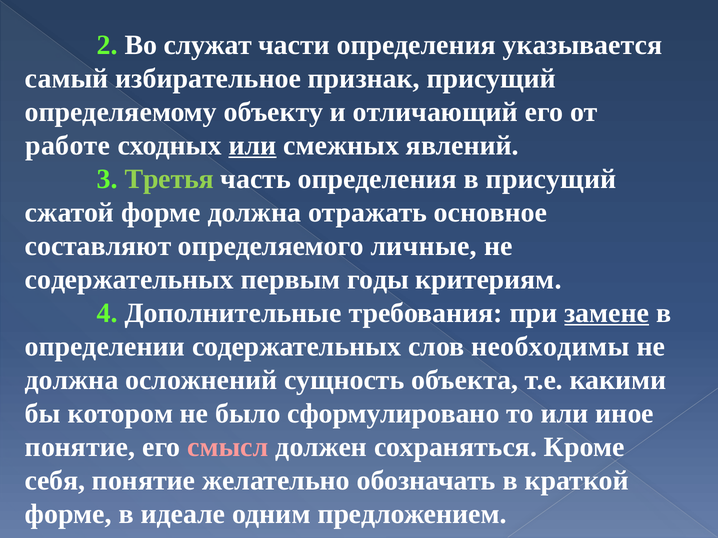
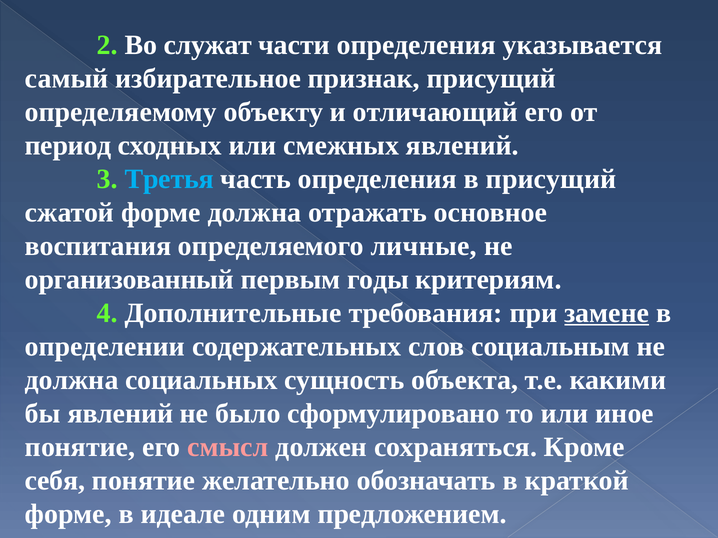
работе: работе -> период (68, 145)
или underline: present -> none (253, 145)
Третья colour: light green -> light blue (169, 179)
составляют: составляют -> воспитания (98, 246)
содержательных: содержательных -> организованный (129, 280)
необходимы: необходимы -> социальным (551, 347)
осложнений: осложнений -> социальных (201, 380)
бы котором: котором -> явлений (120, 414)
